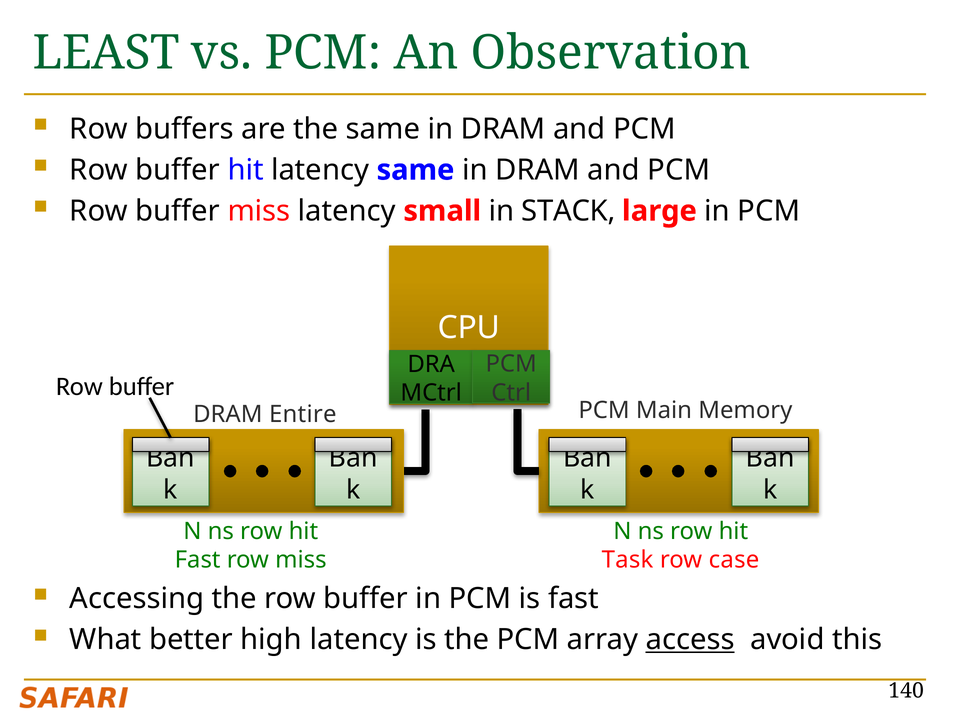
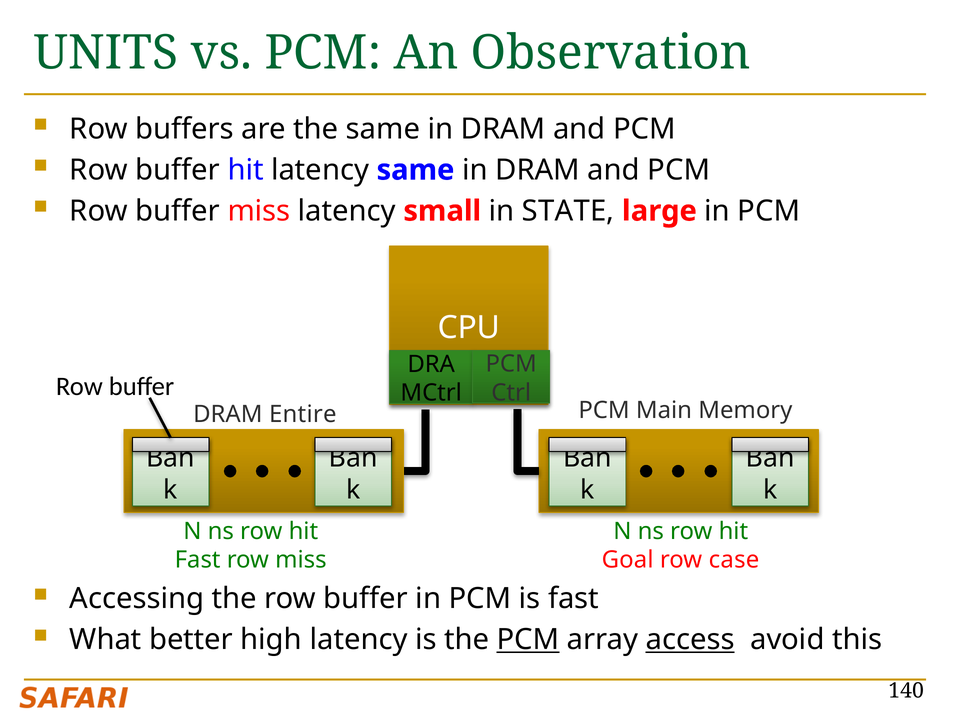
LEAST: LEAST -> UNITS (106, 53)
STACK: STACK -> STATE (568, 211)
Task: Task -> Goal (628, 560)
PCM underline: none -> present (528, 639)
